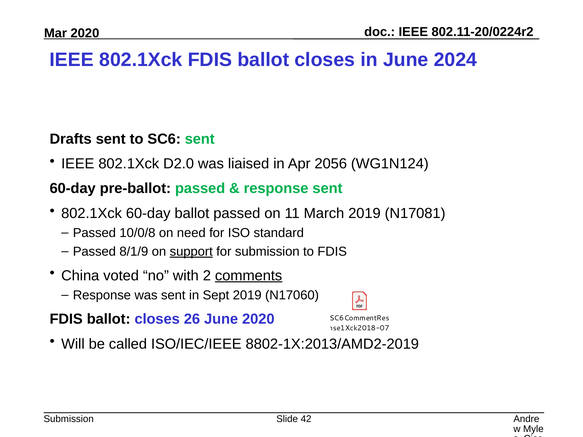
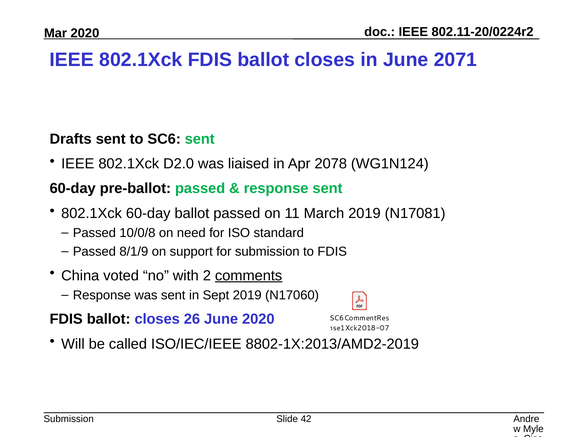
2024: 2024 -> 2071 (455, 60)
2056: 2056 -> 2078 (331, 164)
support underline: present -> none (191, 252)
